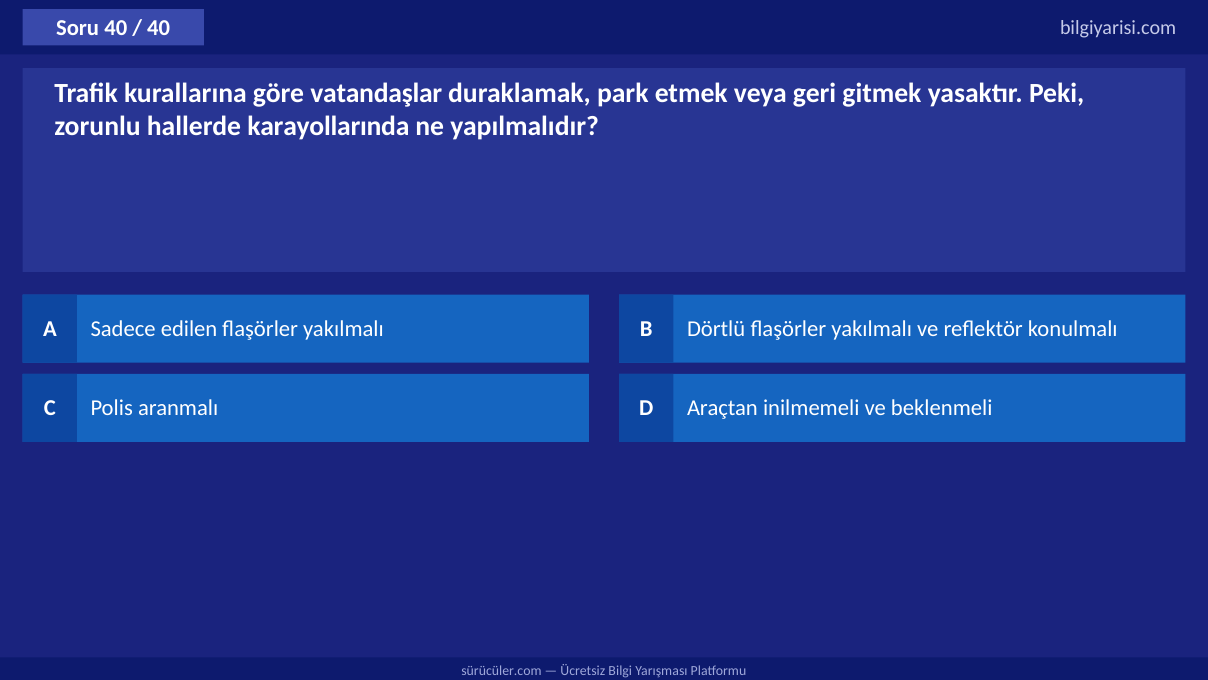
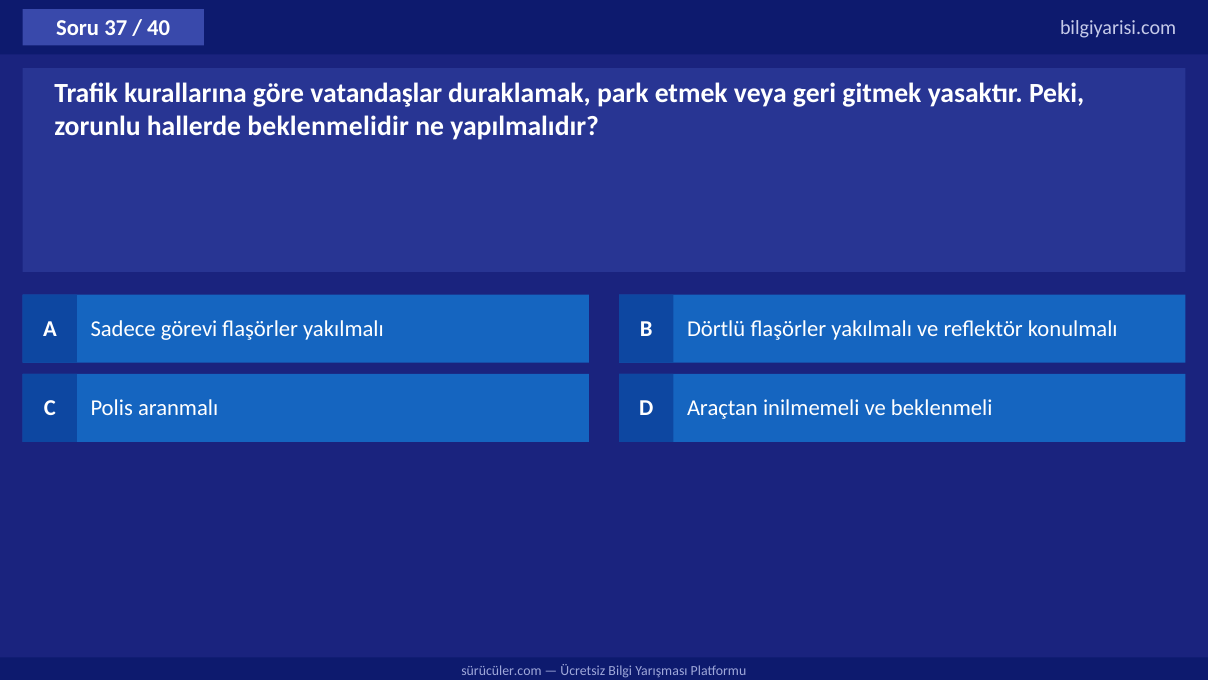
Soru 40: 40 -> 37 (116, 28)
karayollarında: karayollarında -> beklenmelidir (328, 127)
edilen: edilen -> görevi (189, 329)
